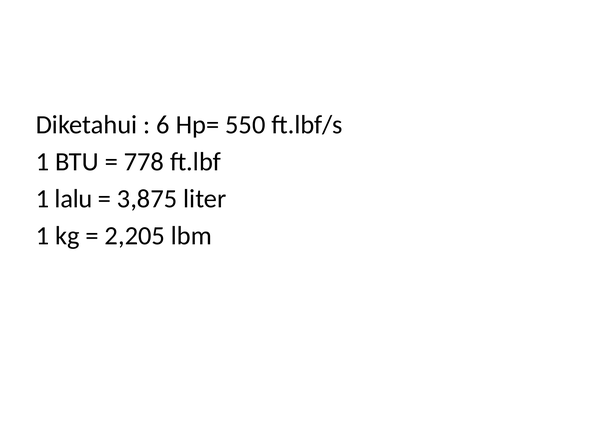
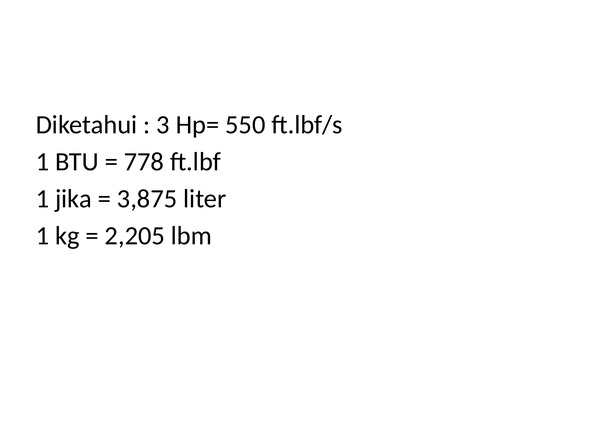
6: 6 -> 3 (163, 125)
lalu: lalu -> jika (73, 199)
